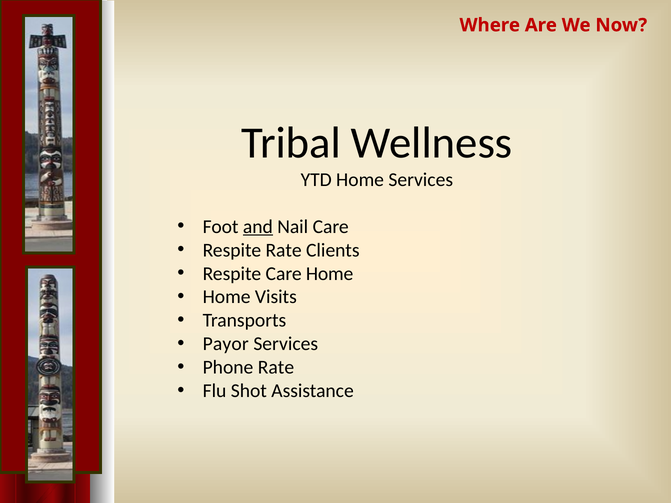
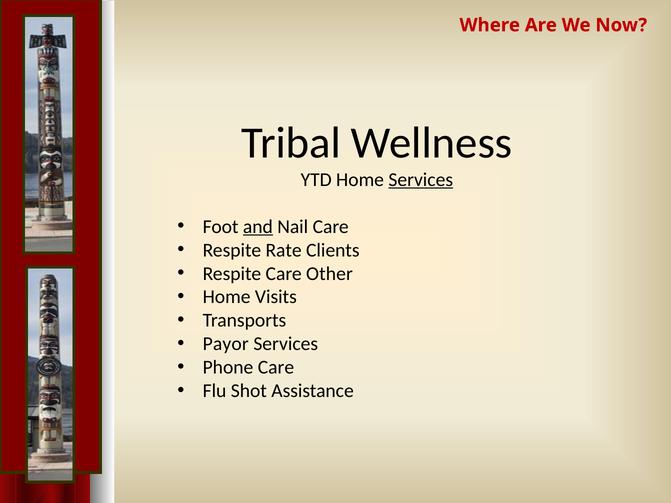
Services underline: none -> present (421, 180)
Care Home: Home -> Other (329, 274)
Phone Rate: Rate -> Care (276, 368)
